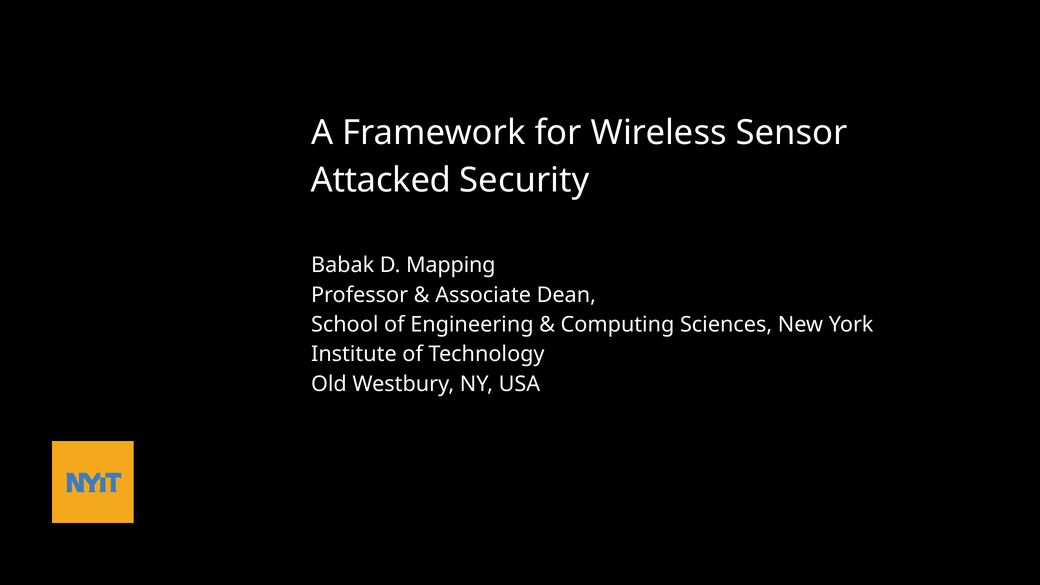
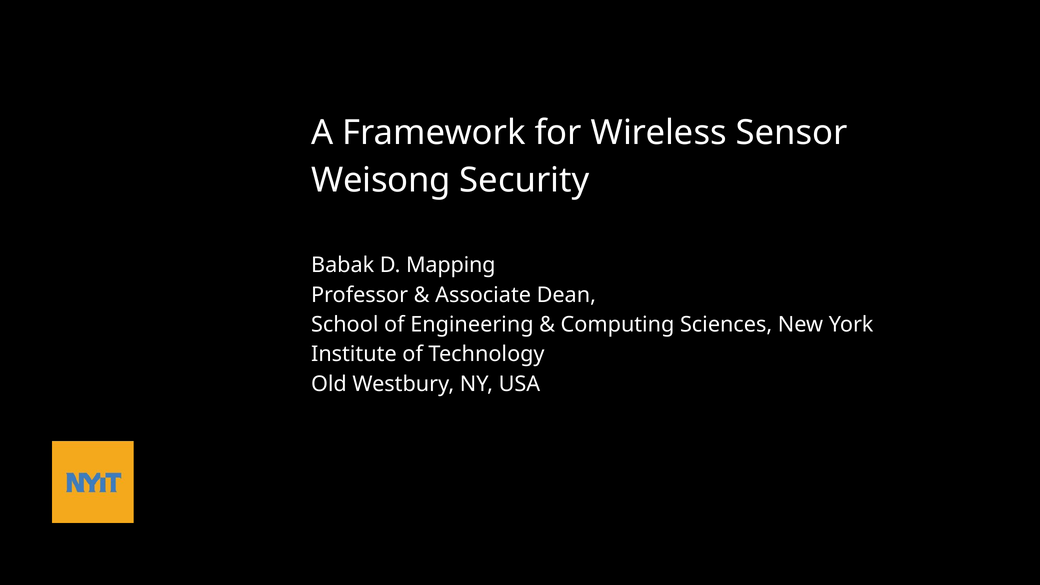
Attacked: Attacked -> Weisong (381, 180)
